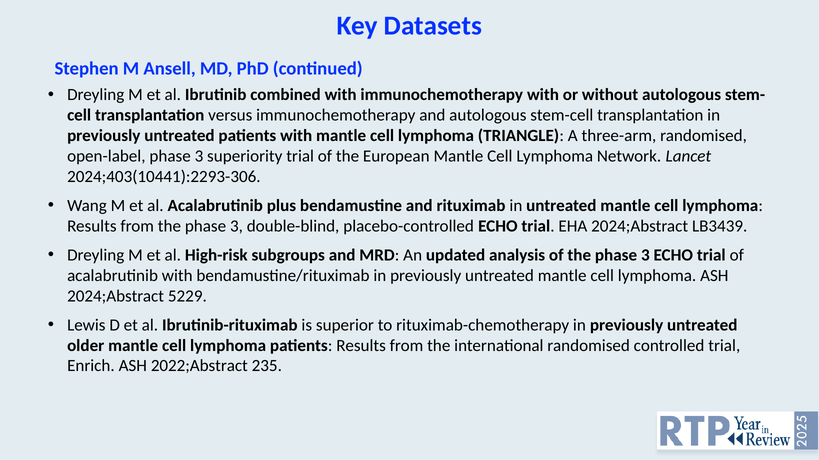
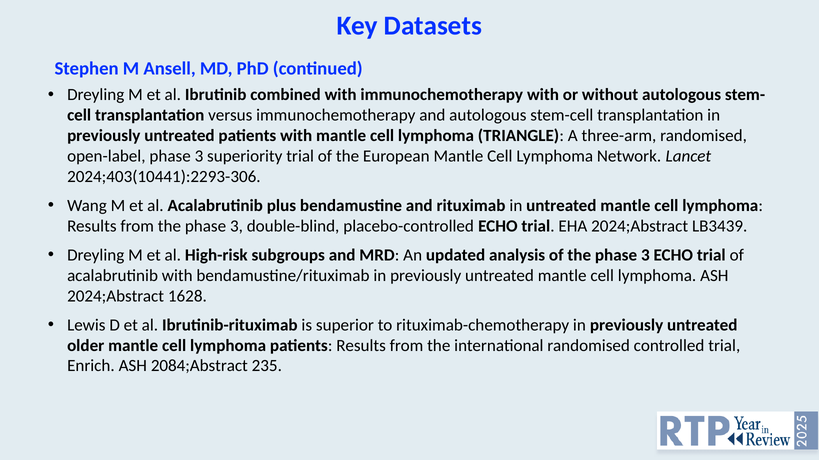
5229: 5229 -> 1628 (187, 296)
2022;Abstract: 2022;Abstract -> 2084;Abstract (199, 366)
